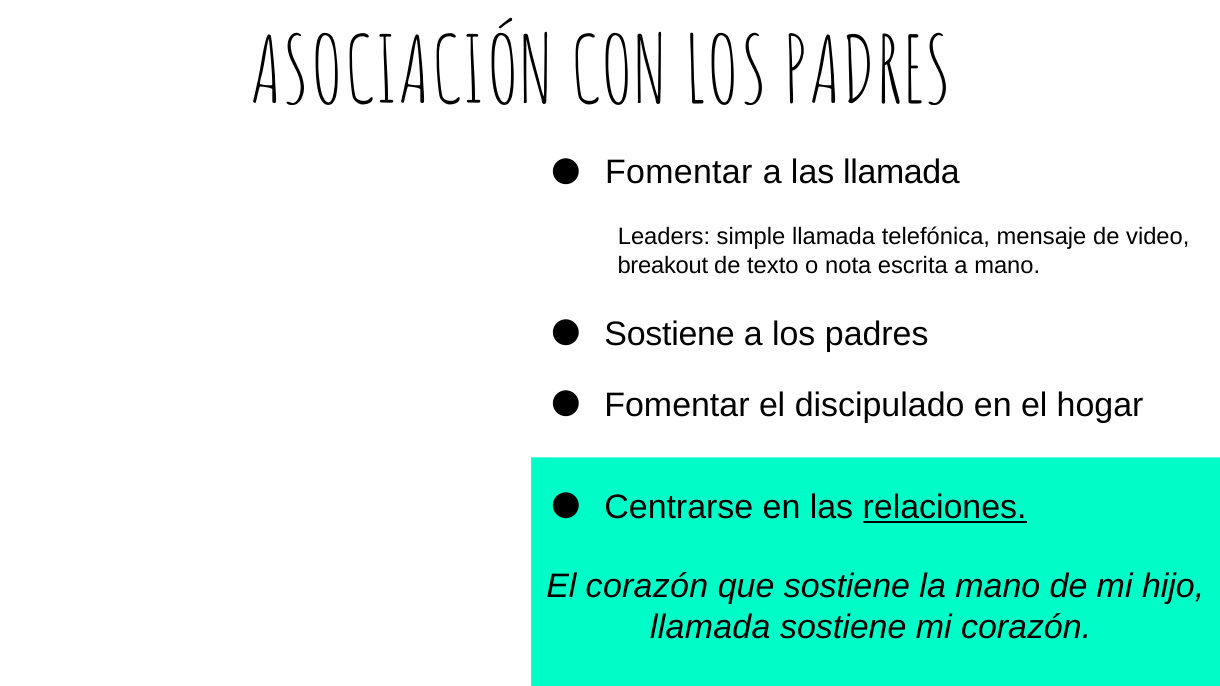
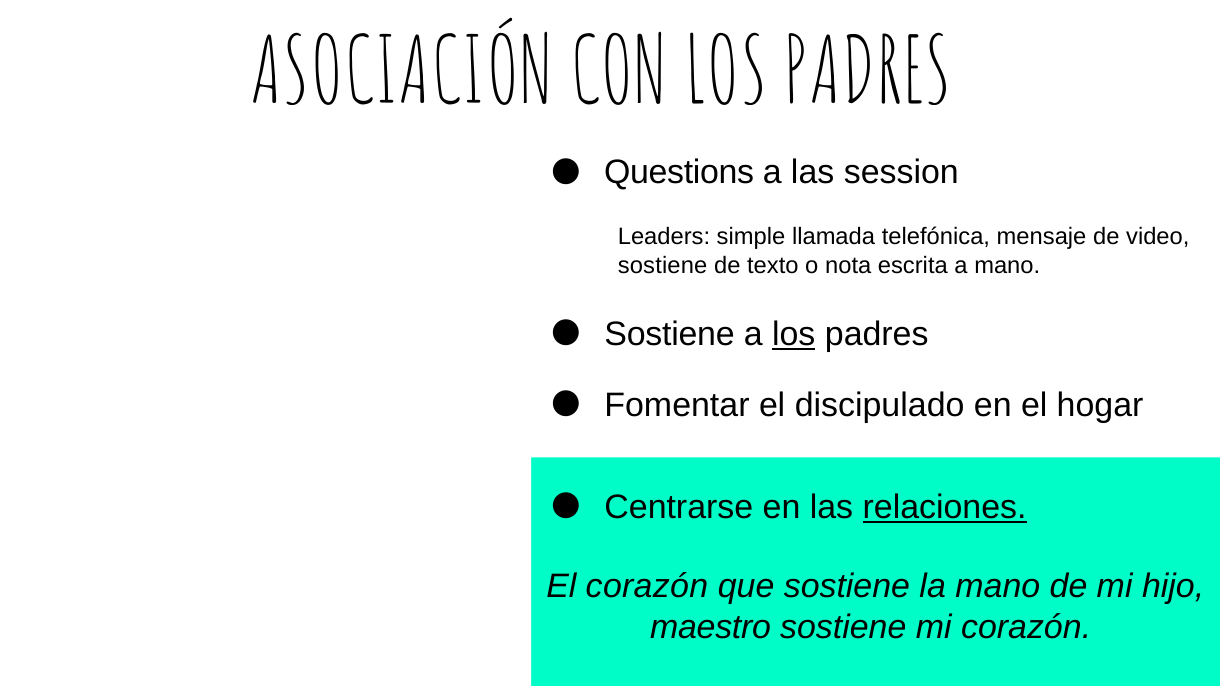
Fomentar: Fomentar -> Questions (679, 173)
las llamada: llamada -> session (901, 173)
breakout: breakout -> sostiene (663, 265)
los underline: none -> present (794, 334)
llamada: llamada -> maestro (711, 628)
